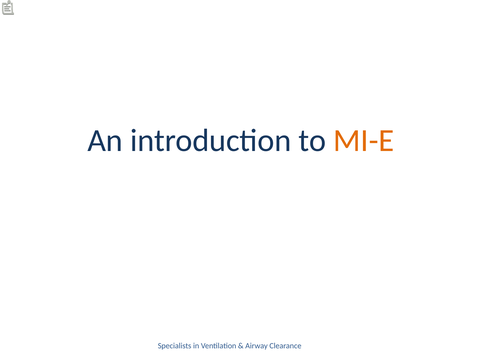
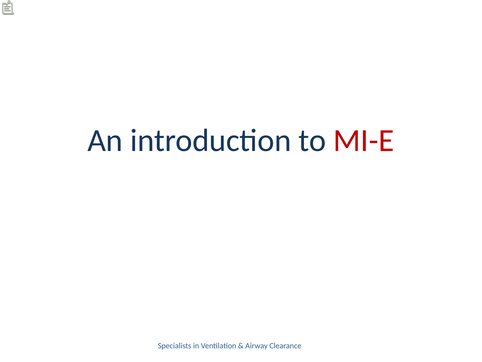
MI-E colour: orange -> red (364, 140)
